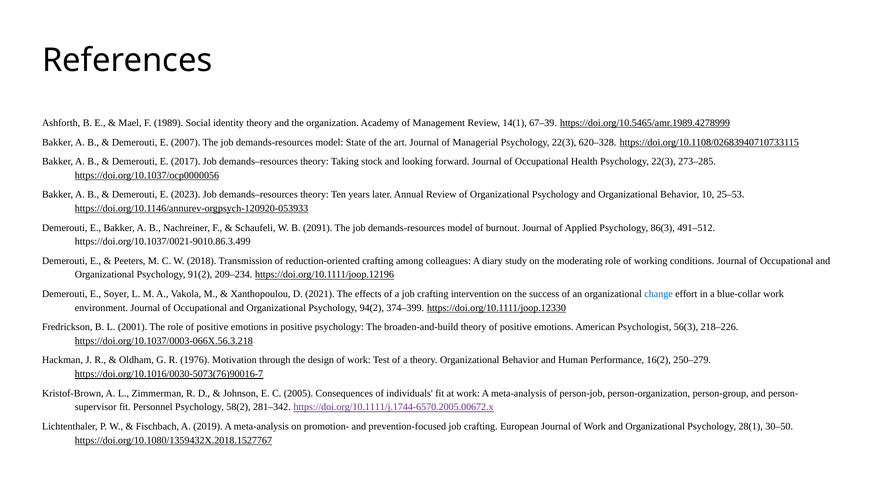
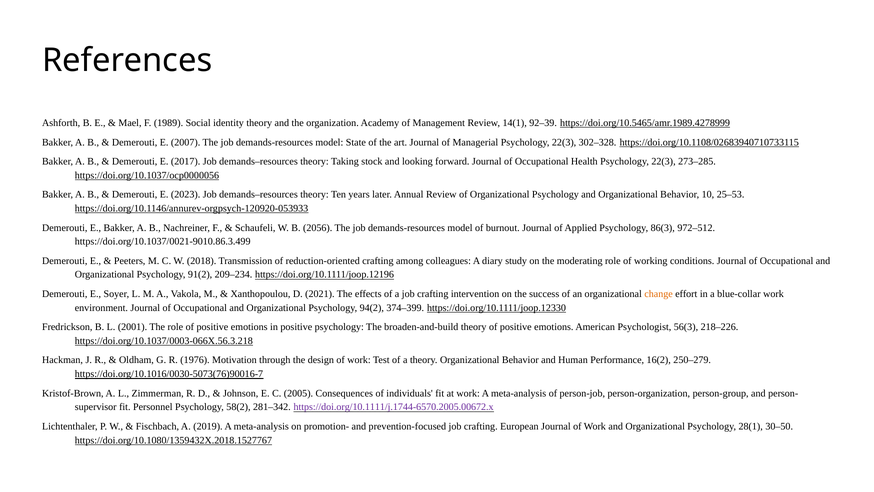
67–39: 67–39 -> 92–39 (543, 123)
620–328: 620–328 -> 302–328 (598, 142)
2091: 2091 -> 2056 (318, 228)
491–512: 491–512 -> 972–512 (696, 228)
change colour: blue -> orange (659, 294)
